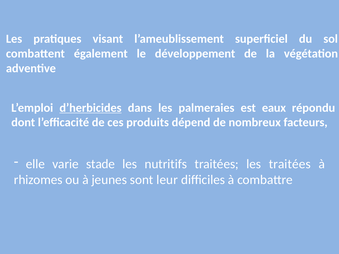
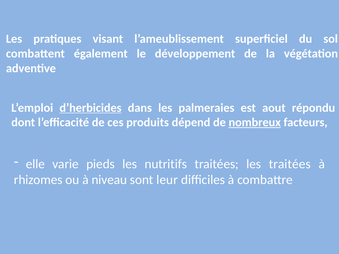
eaux: eaux -> aout (274, 108)
nombreux underline: none -> present (255, 123)
stade: stade -> pieds (101, 164)
jeunes: jeunes -> niveau (109, 180)
